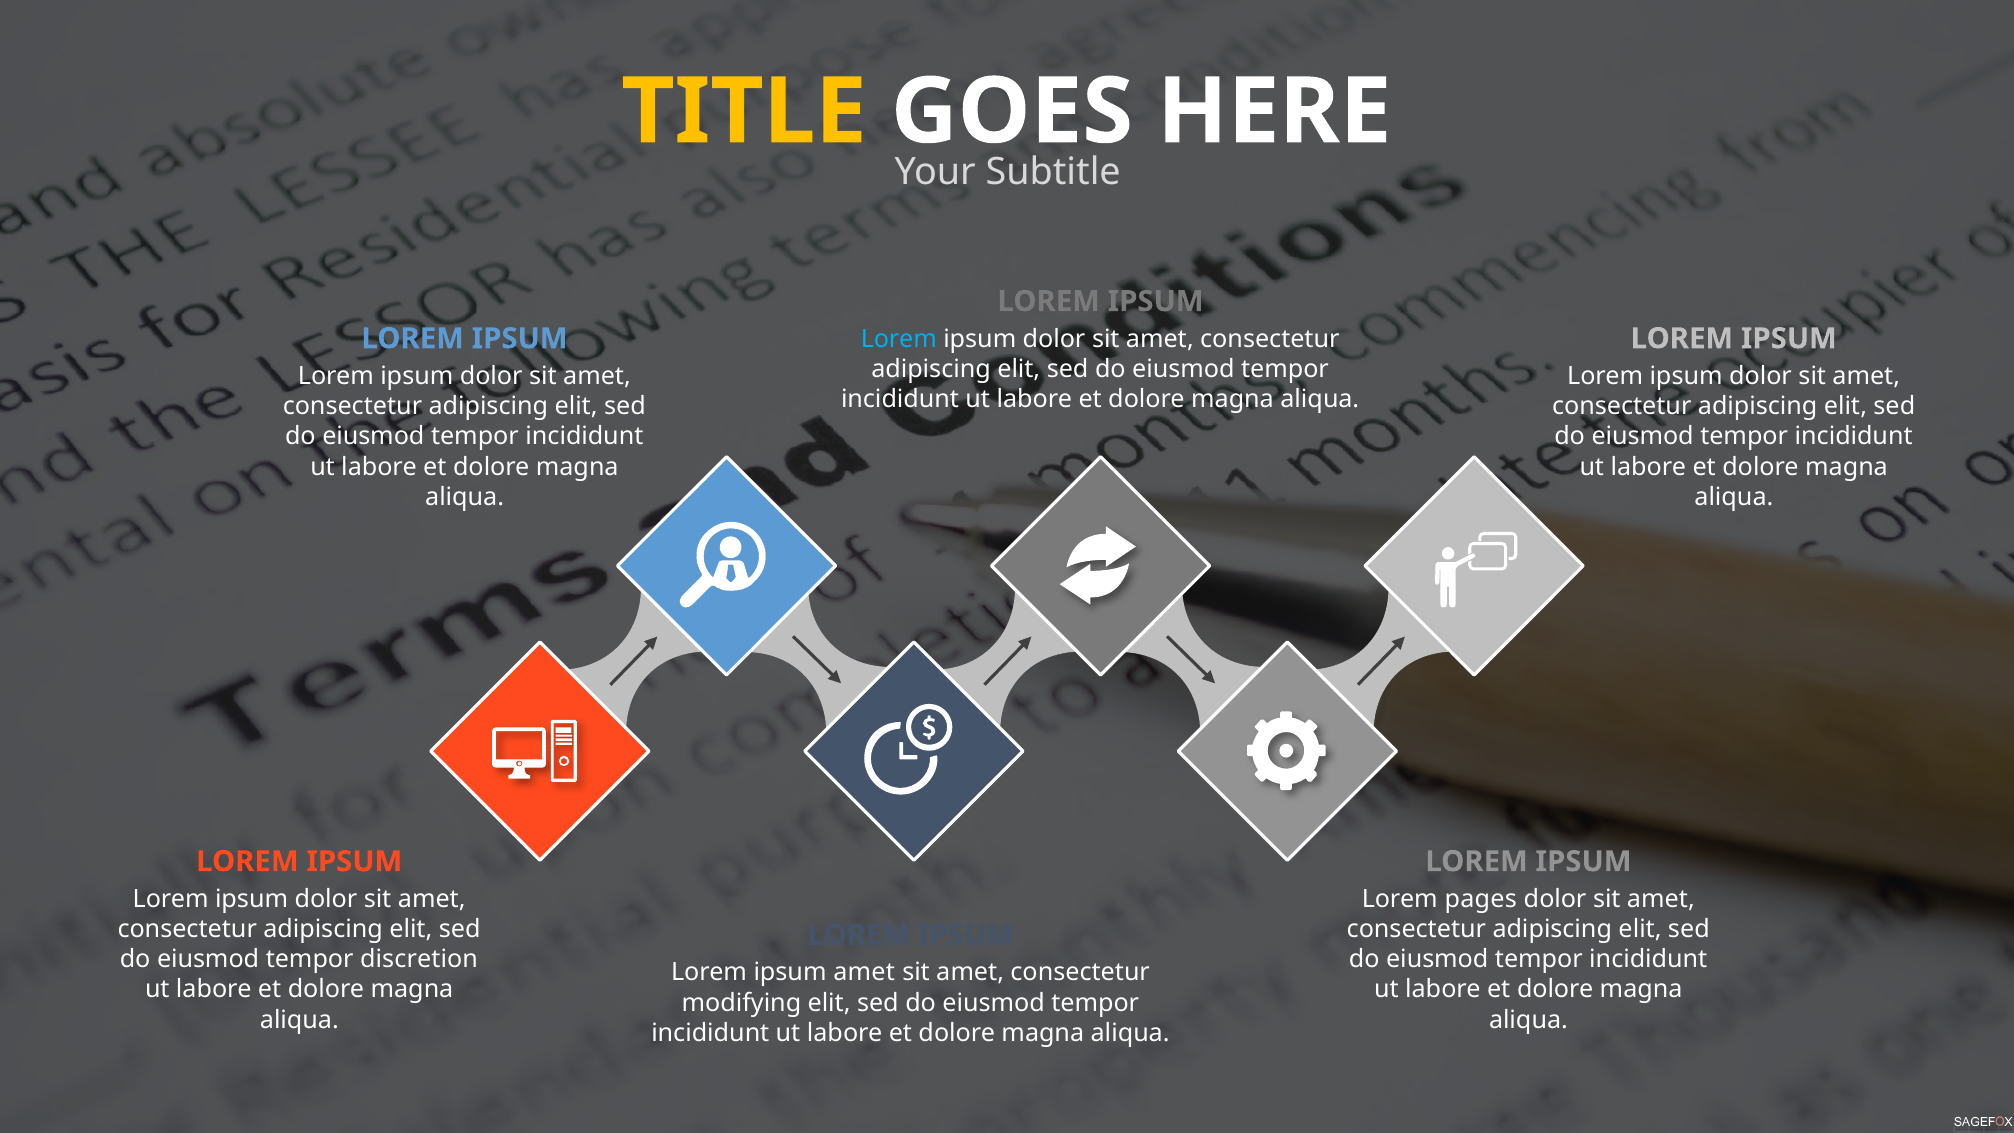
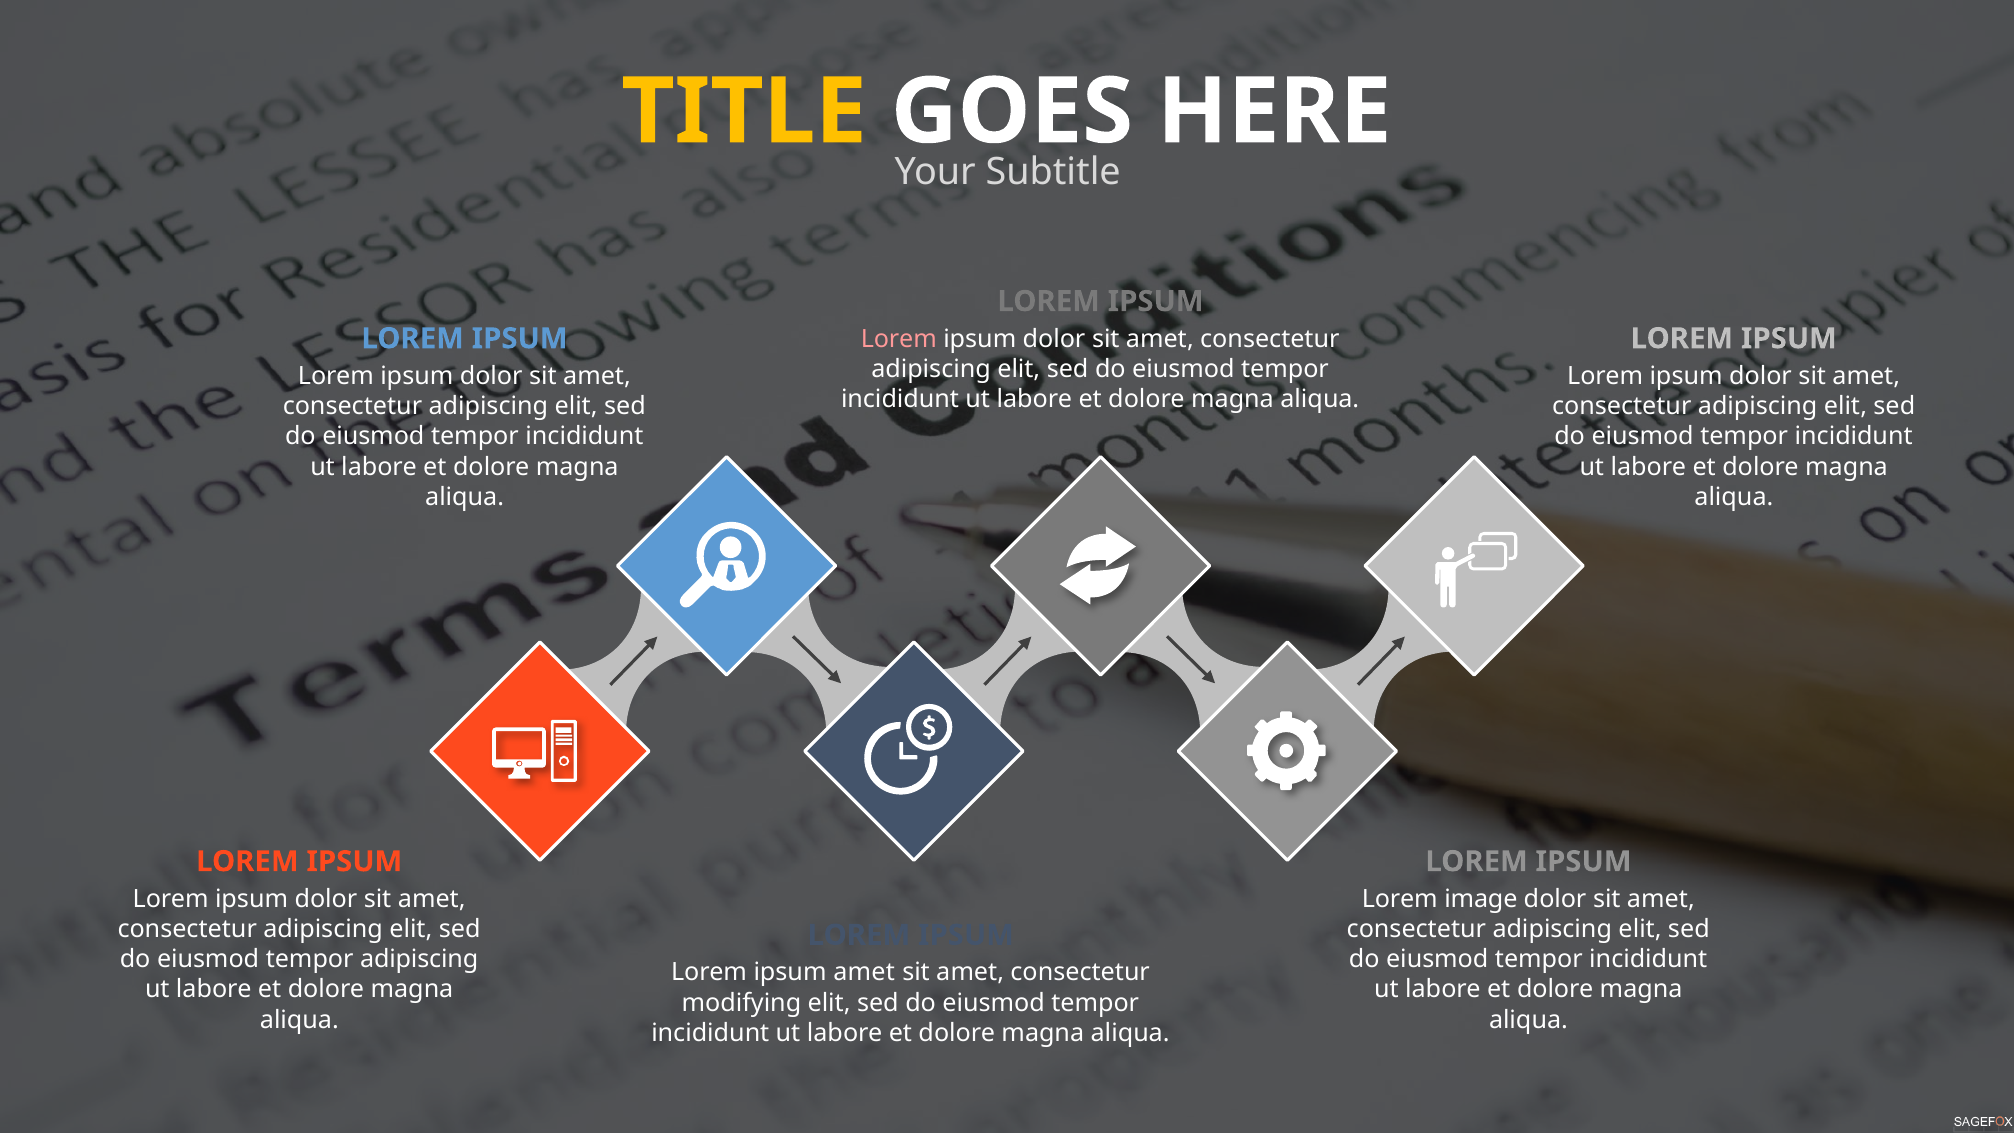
Lorem colour: light blue -> pink (899, 339)
pages: pages -> image (1481, 899)
tempor discretion: discretion -> adipiscing (419, 959)
